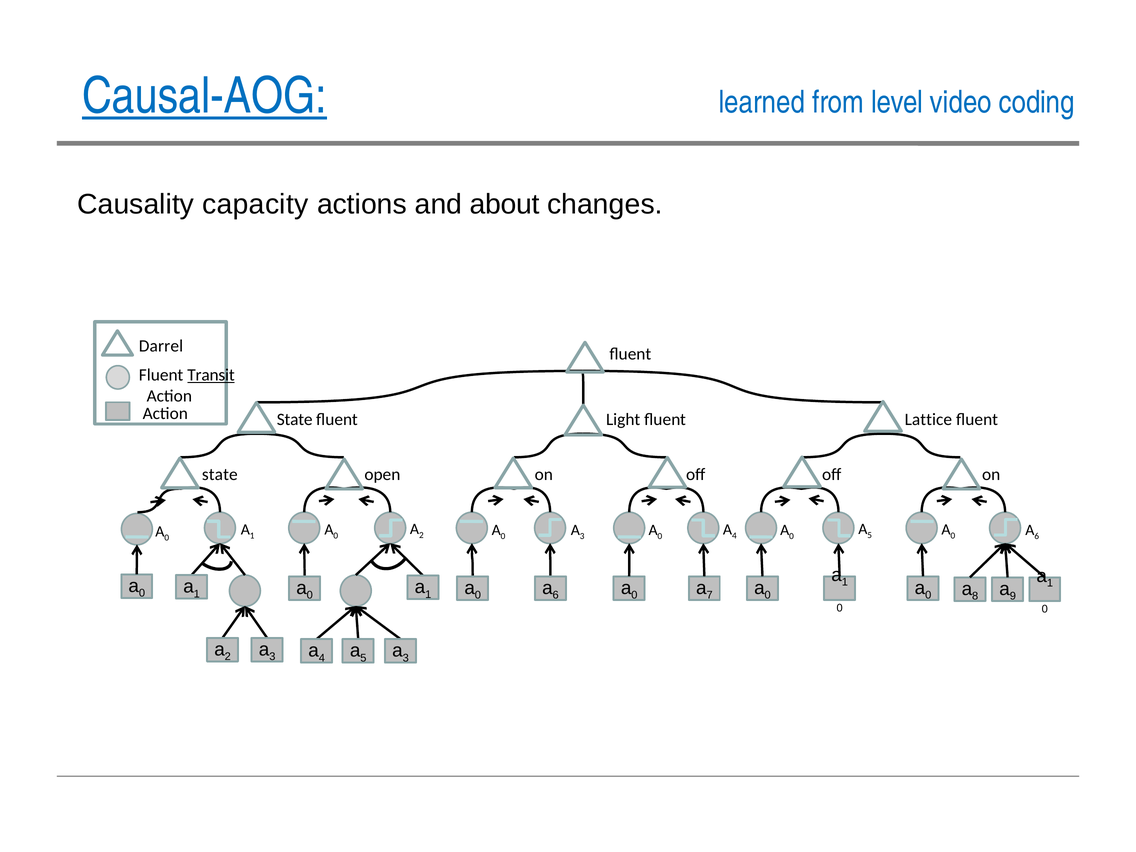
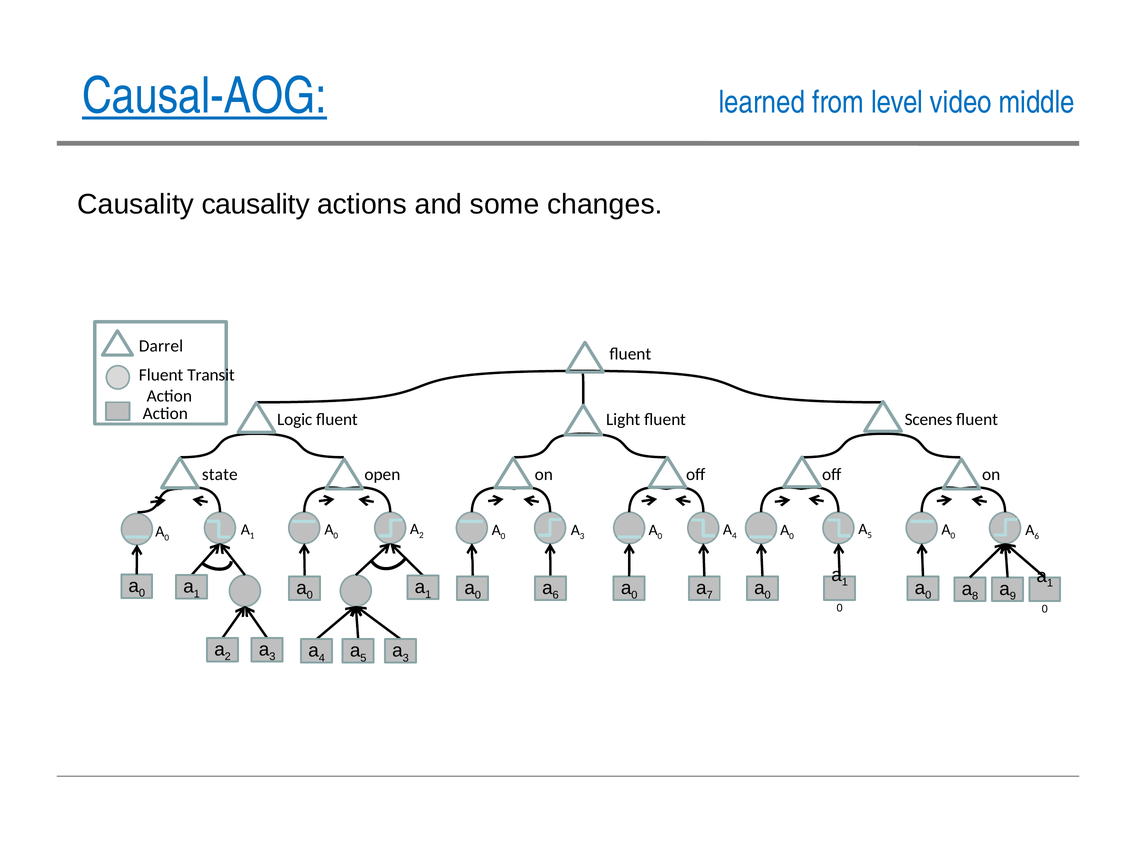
coding: coding -> middle (1037, 102)
Causality capacity: capacity -> causality (256, 204)
about: about -> some (505, 204)
Transit underline: present -> none (211, 375)
State: State -> Logic (295, 419)
Lattice: Lattice -> Scenes (928, 419)
